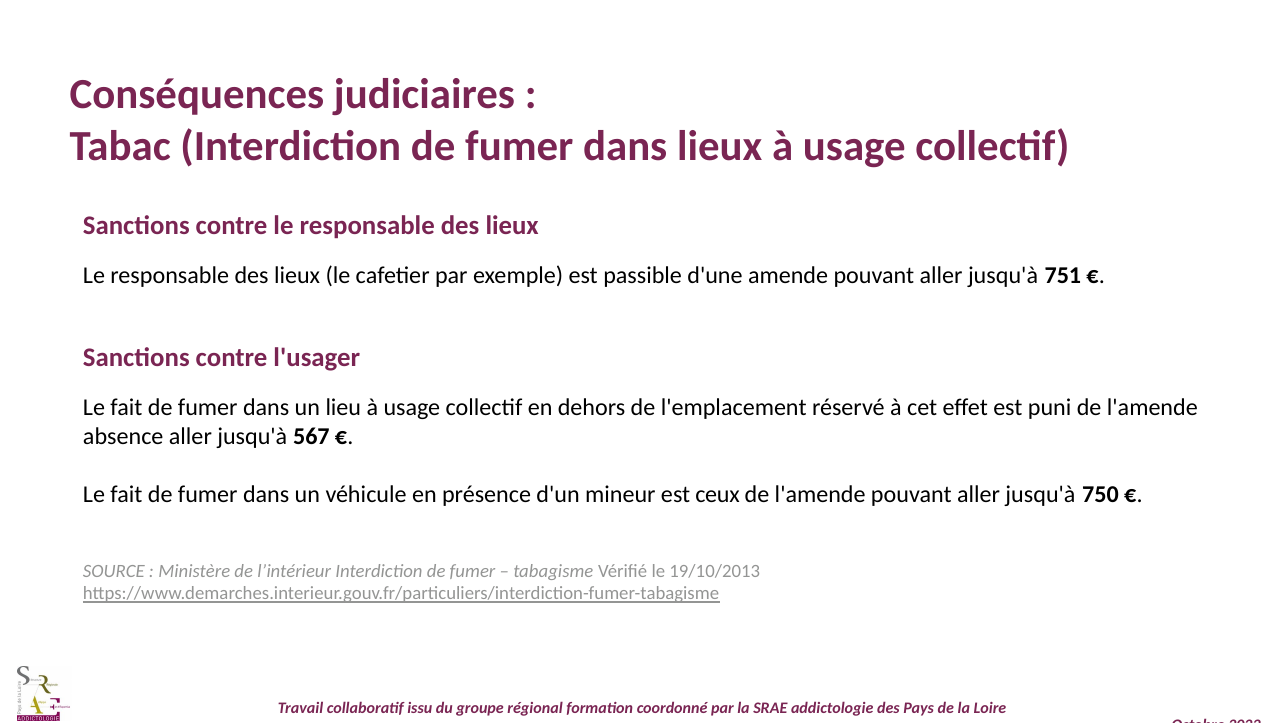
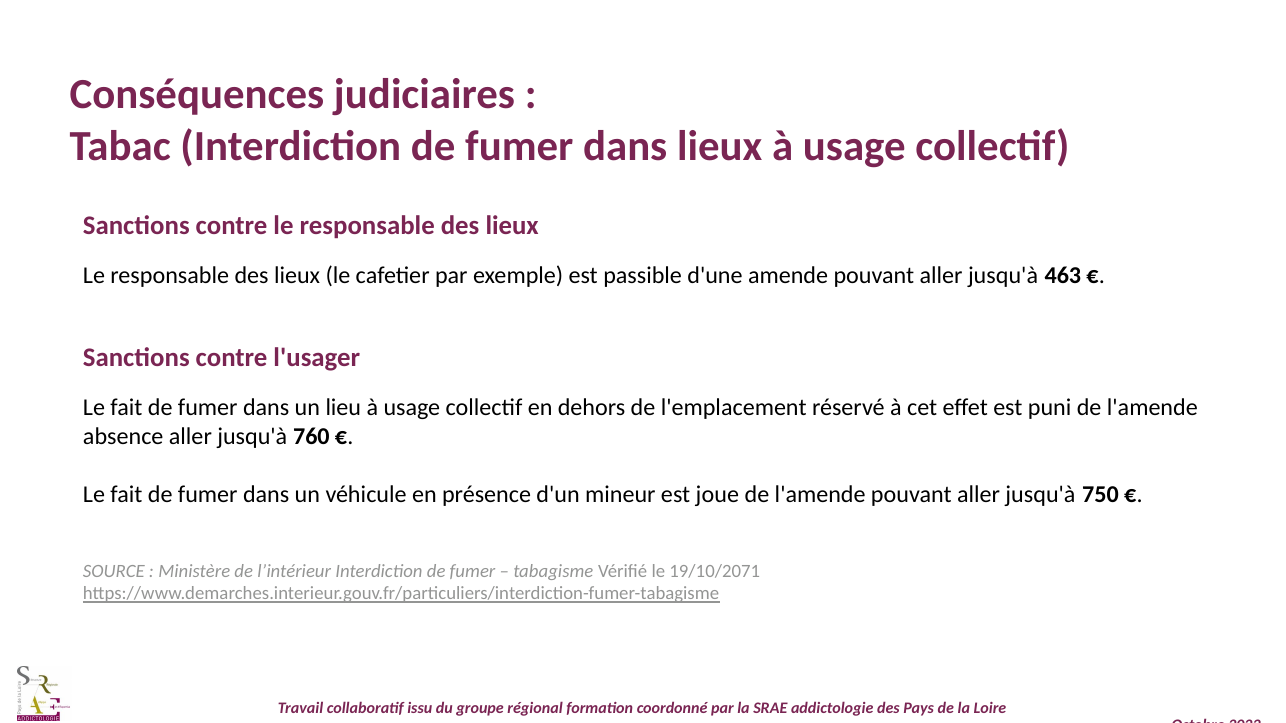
751: 751 -> 463 (1063, 276)
567: 567 -> 760 (311, 437)
ceux: ceux -> joue (717, 494)
19/10/2013: 19/10/2013 -> 19/10/2071 (715, 571)
